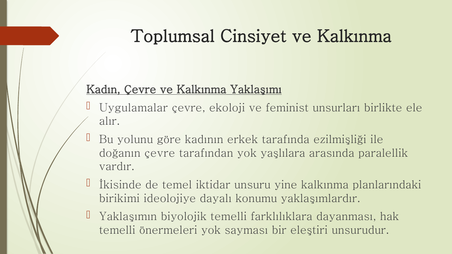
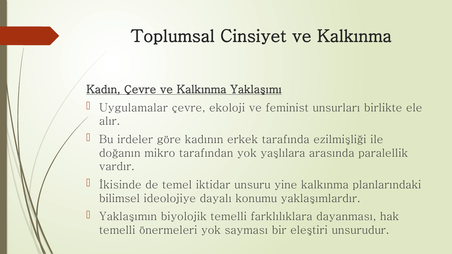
yolunu: yolunu -> irdeler (135, 140)
doğanın çevre: çevre -> mikro (160, 153)
birikimi: birikimi -> bilimsel (119, 199)
